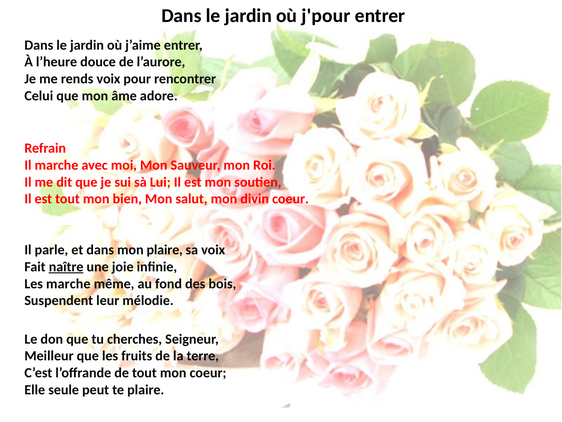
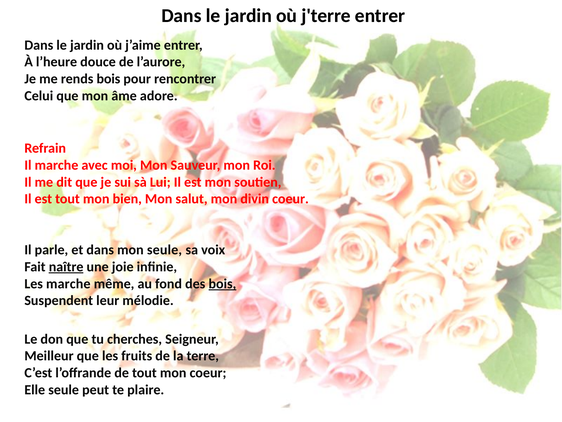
j'pour: j'pour -> j'terre (326, 16)
rends voix: voix -> bois (108, 79)
mon plaire: plaire -> seule (164, 250)
bois underline: none -> present (222, 283)
